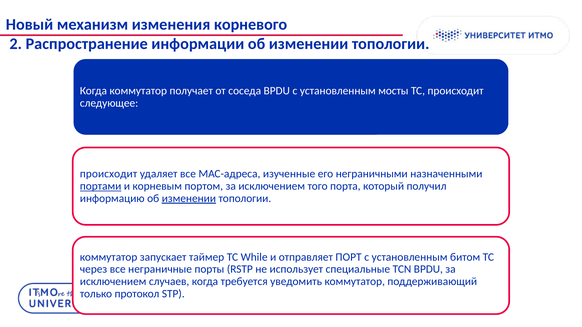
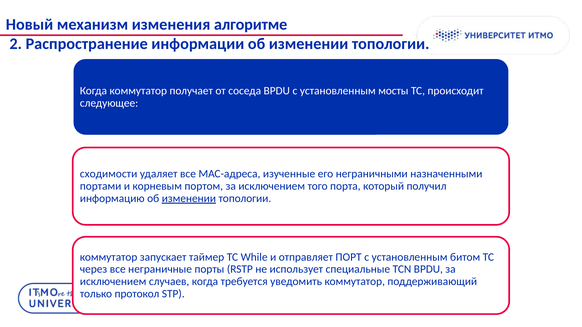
корневого: корневого -> алгоритме (251, 24)
происходит: происходит -> сходимости (109, 174)
портами underline: present -> none (101, 186)
